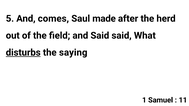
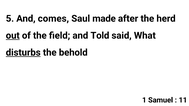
out underline: none -> present (13, 36)
and Said: Said -> Told (100, 36)
saying: saying -> behold (73, 53)
